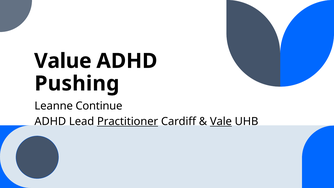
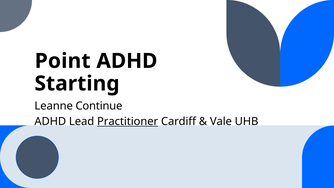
Value: Value -> Point (63, 61)
Pushing: Pushing -> Starting (77, 83)
Vale underline: present -> none (221, 121)
